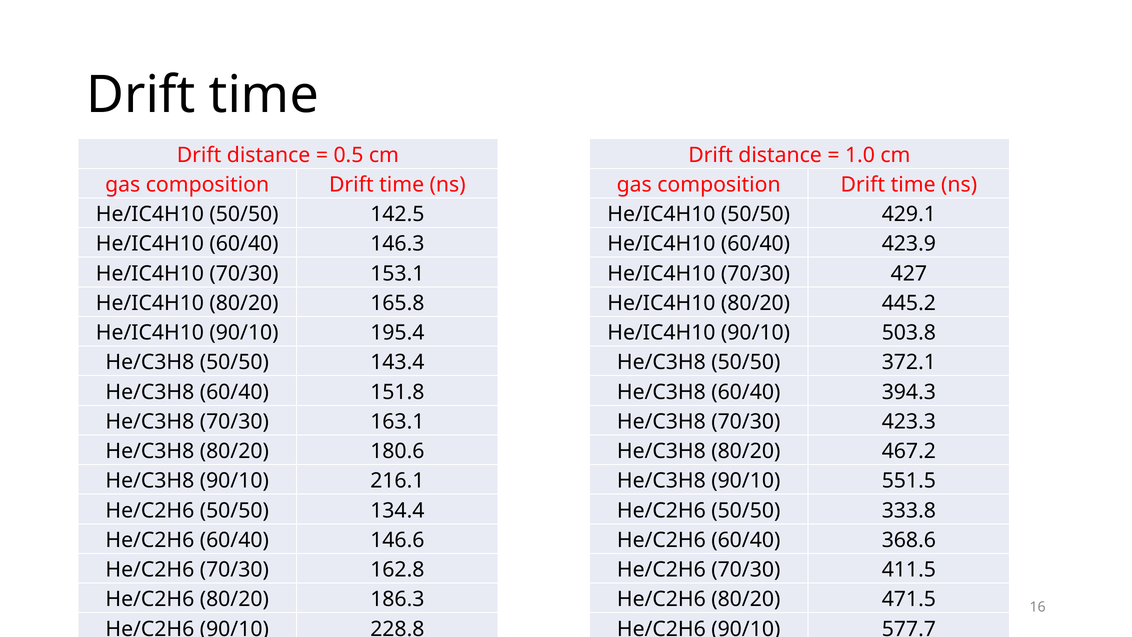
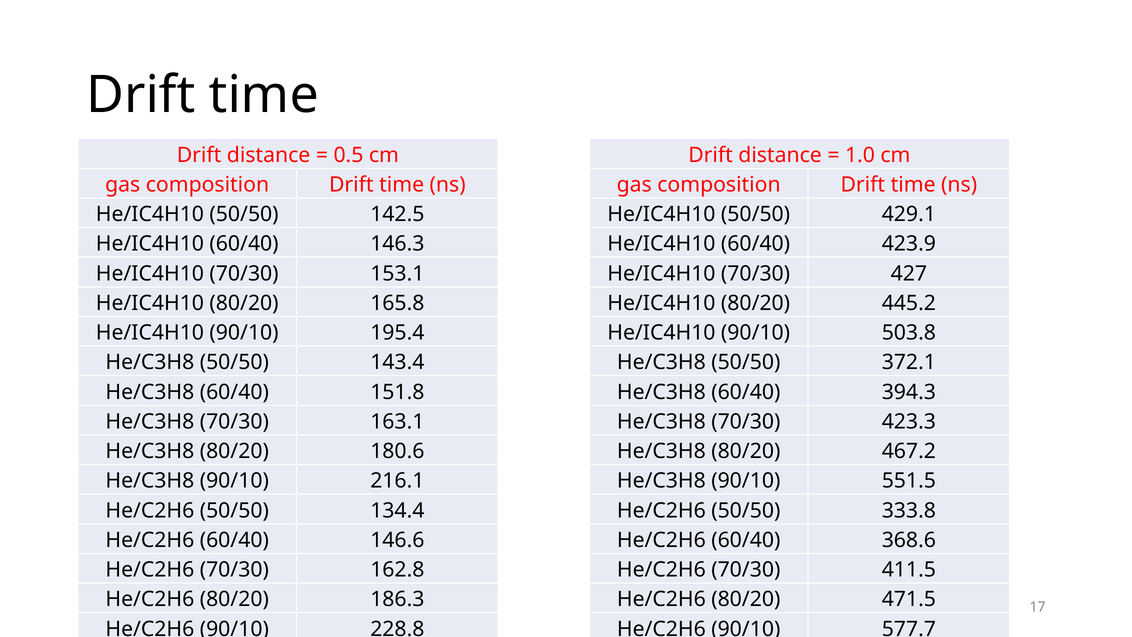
16: 16 -> 17 (1038, 607)
